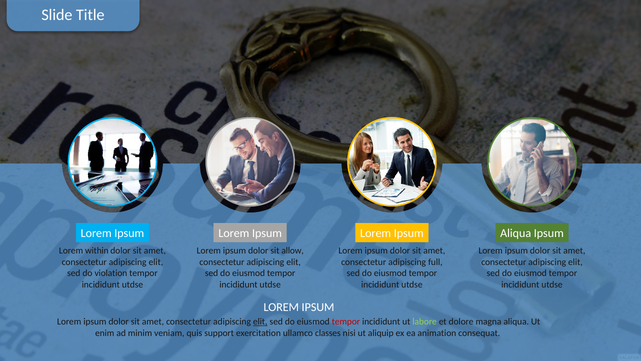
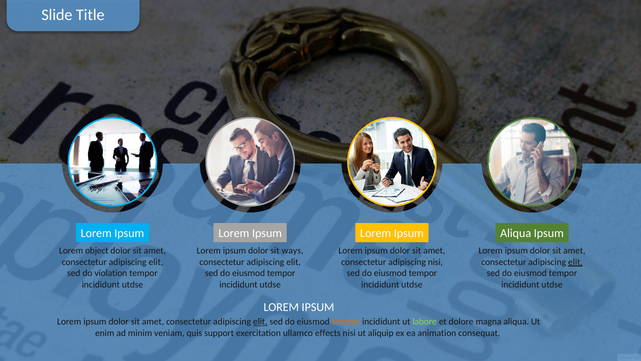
within: within -> object (97, 250)
allow: allow -> ways (293, 250)
adipiscing full: full -> nisi (435, 262)
elit underline: none -> present (575, 262)
tempor colour: red -> orange (346, 321)
classes: classes -> effects (328, 333)
